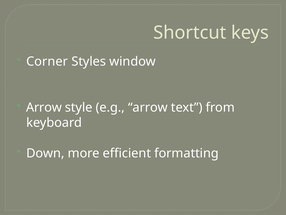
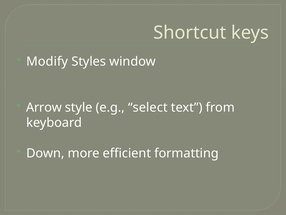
Corner: Corner -> Modify (47, 61)
e.g arrow: arrow -> select (148, 107)
